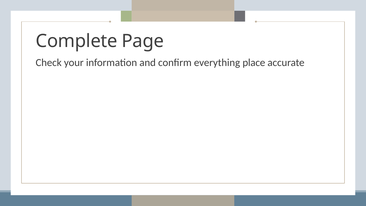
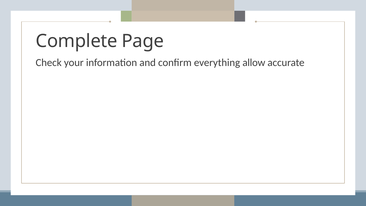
place: place -> allow (254, 62)
